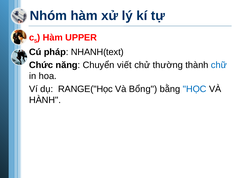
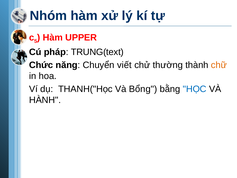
NHANH(text: NHANH(text -> TRUNG(text (97, 52)
chữ colour: blue -> orange (219, 65)
RANGE("Học: RANGE("Học -> THANH("Học (85, 89)
